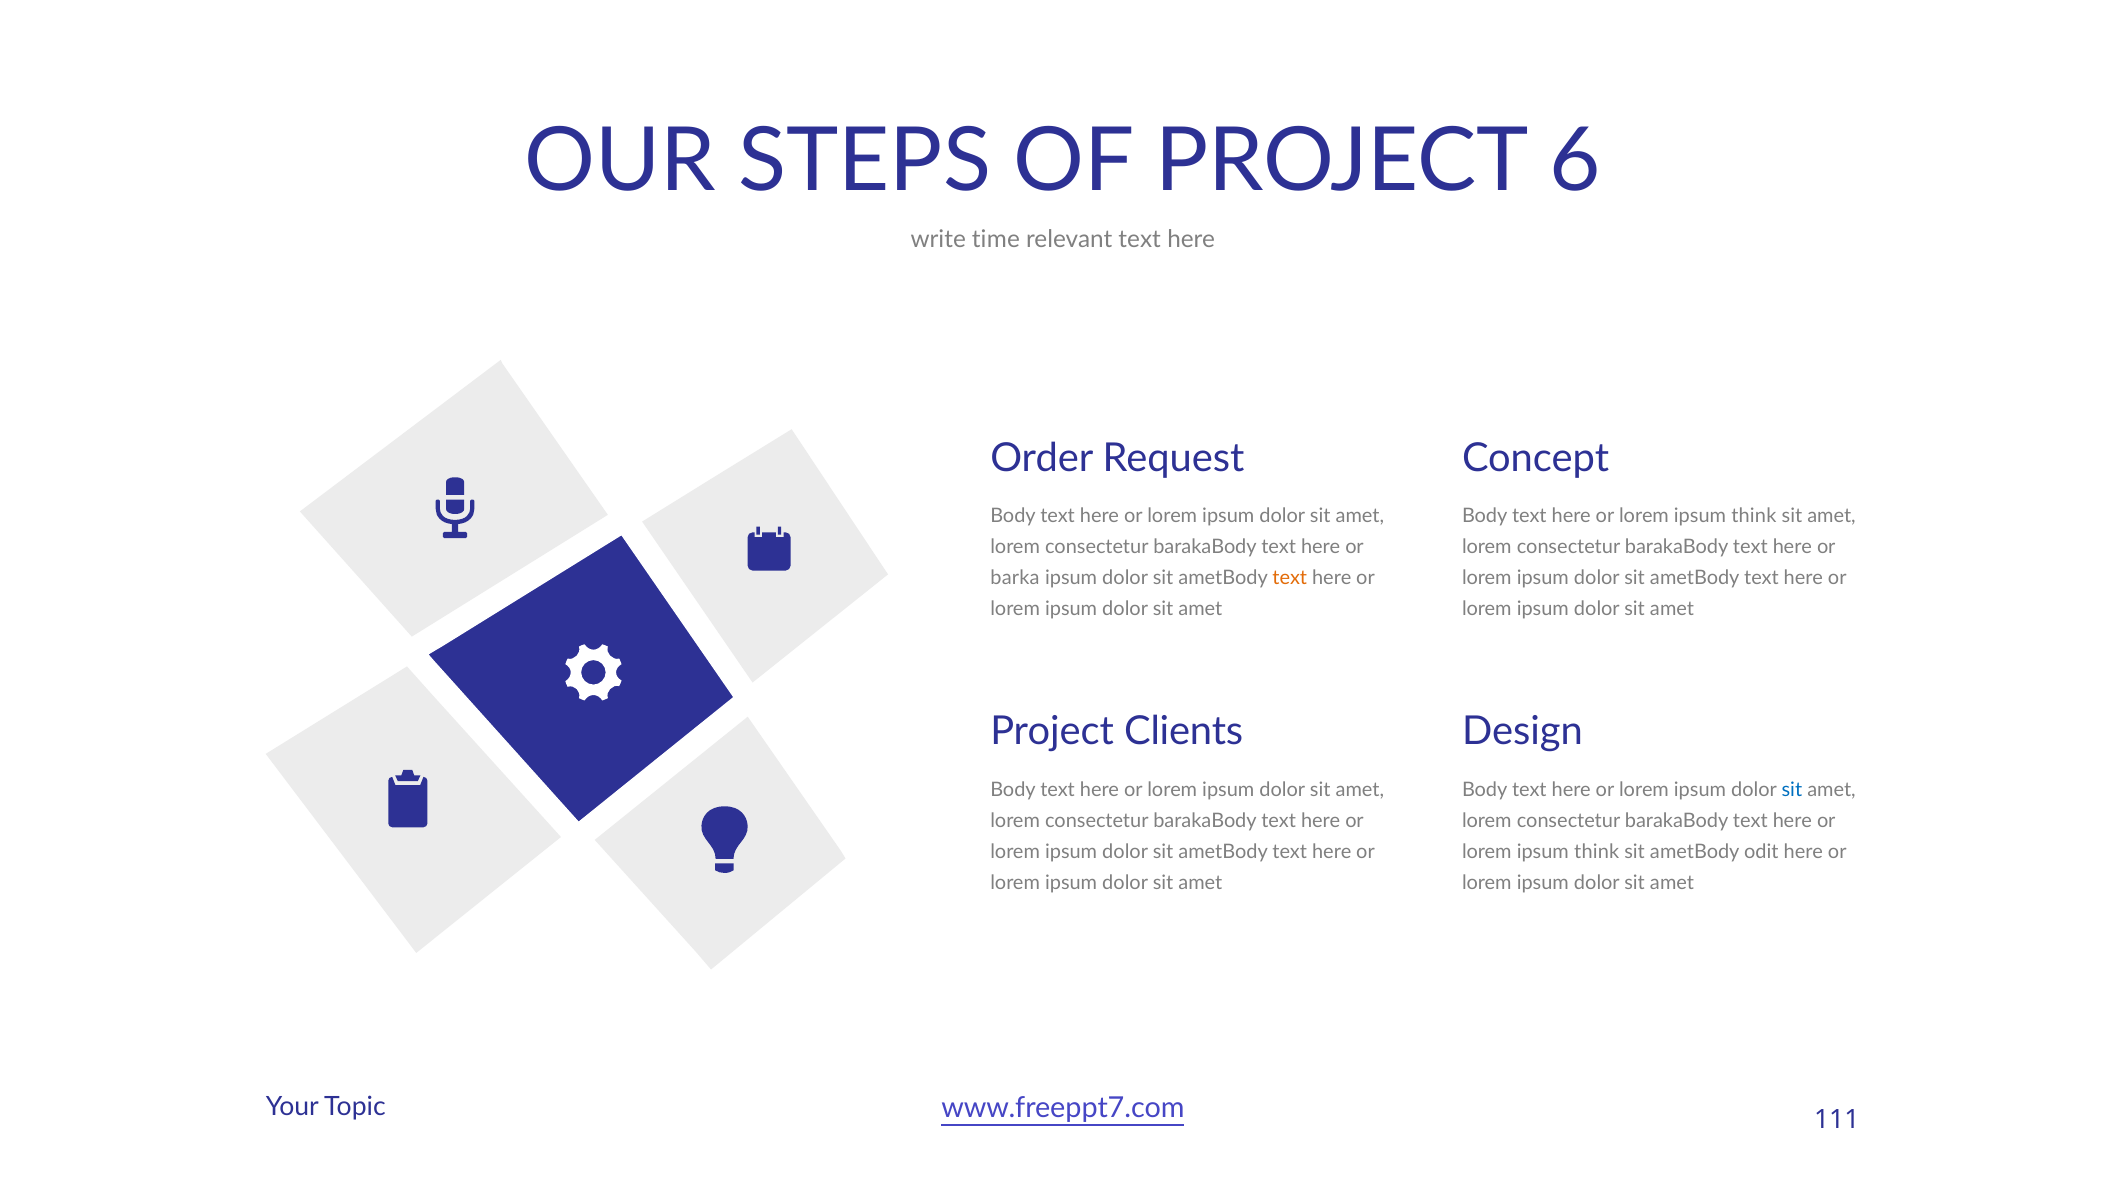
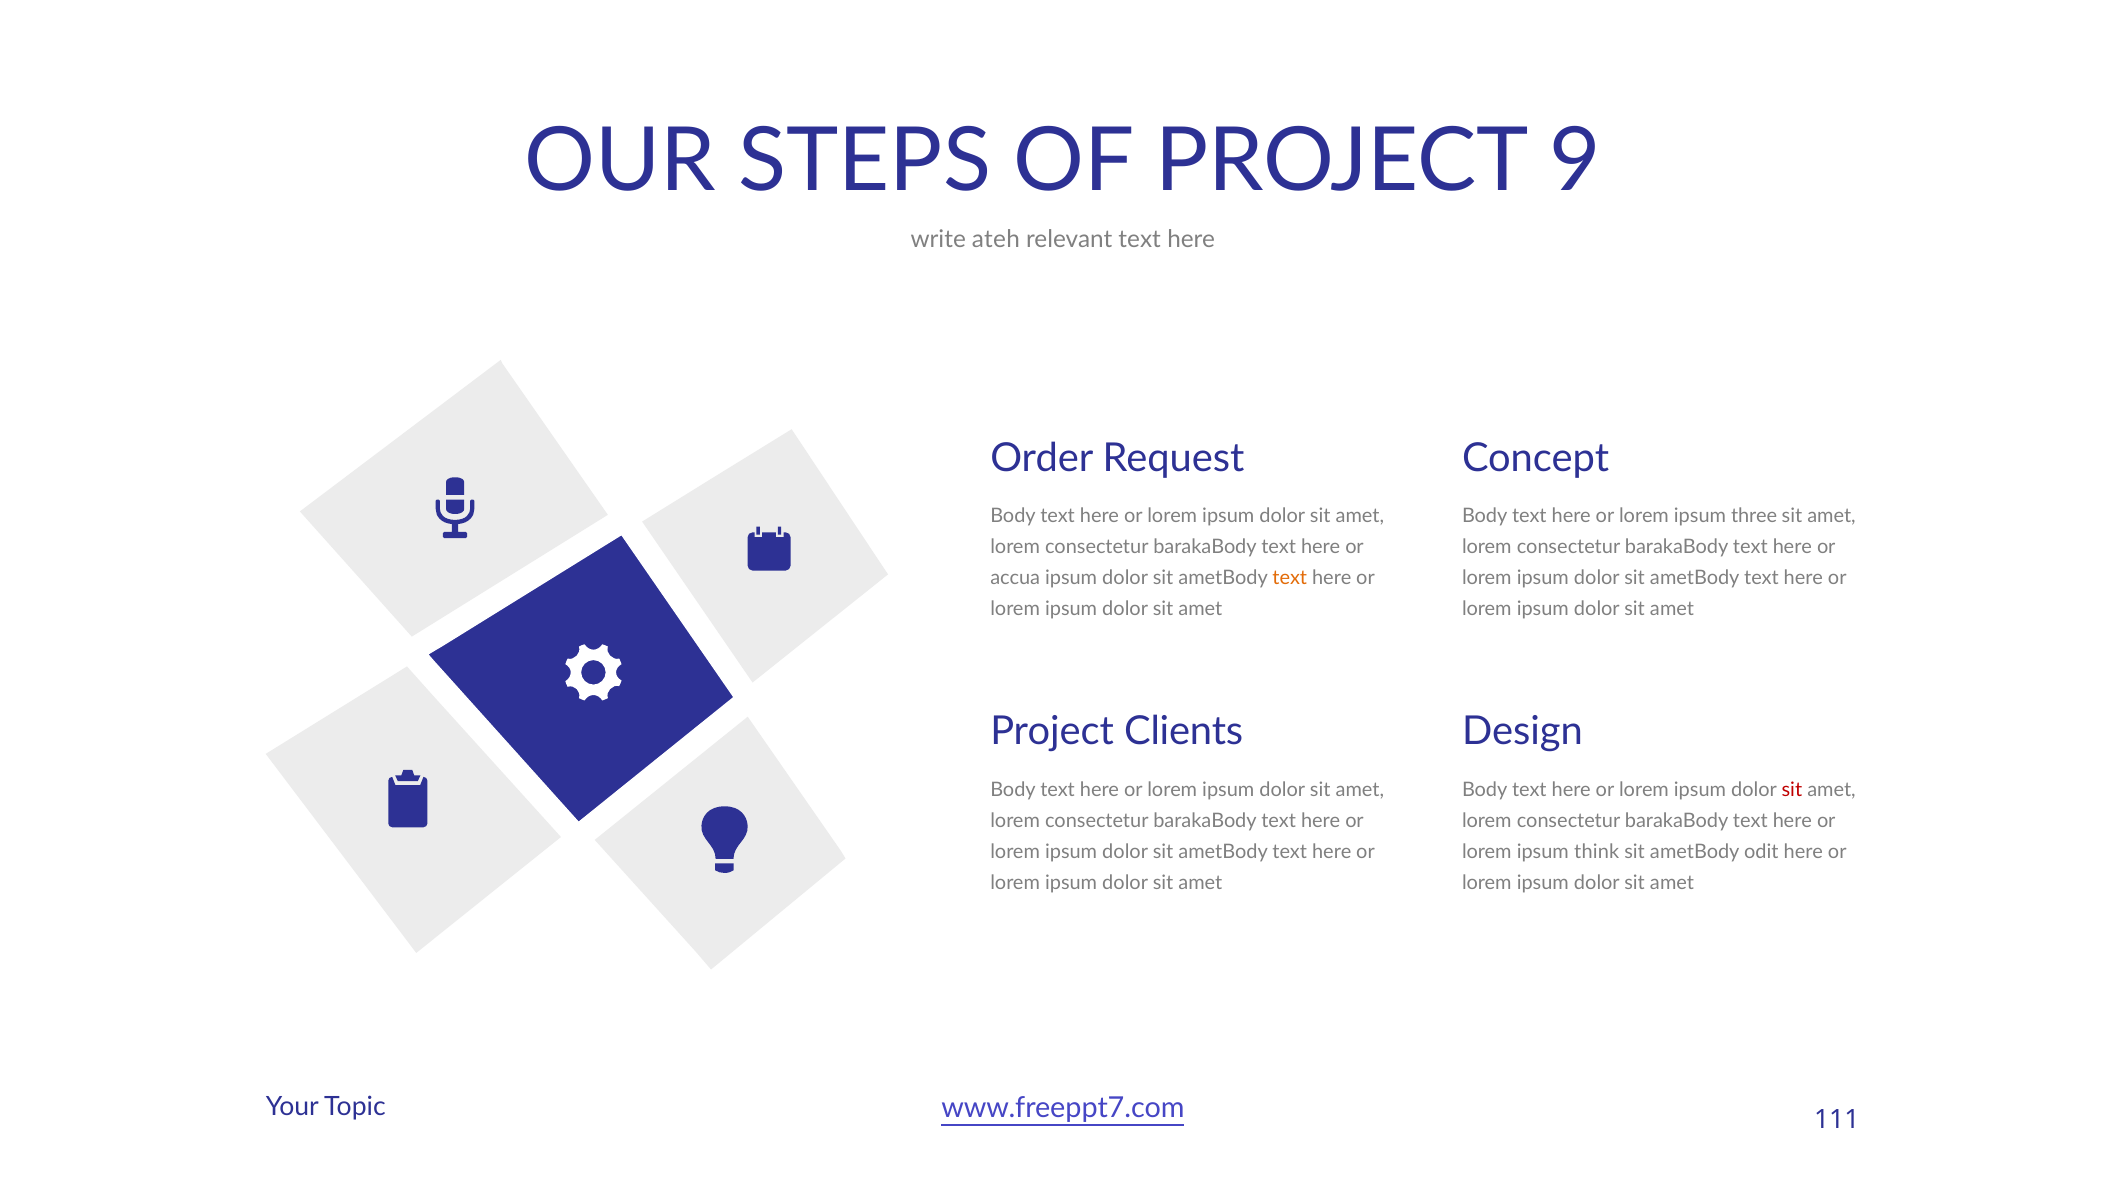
6: 6 -> 9 (1575, 161)
time: time -> ateh (996, 239)
think: think -> three (1754, 516)
barka: barka -> accua (1015, 578)
sit colour: blue -> red (1792, 790)
